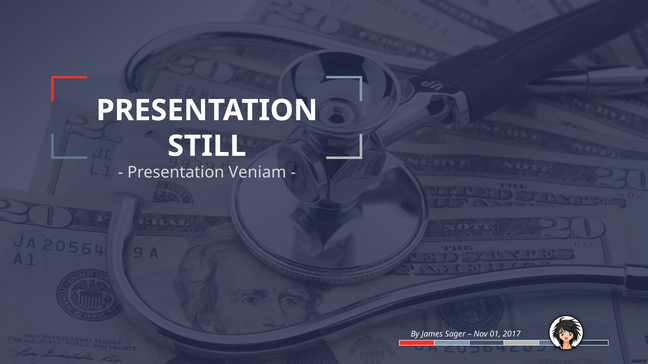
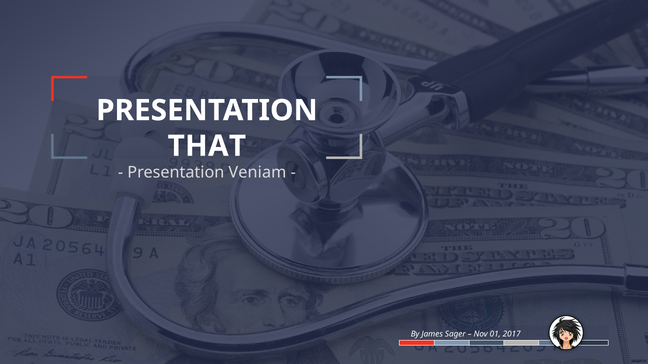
STILL: STILL -> THAT (207, 146)
